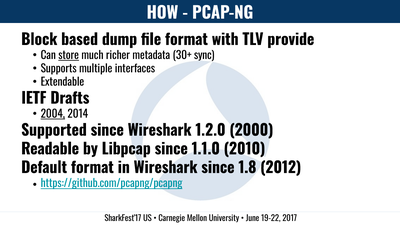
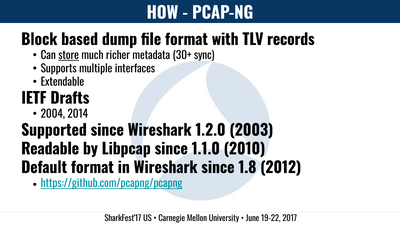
provide: provide -> records (291, 40)
2004 underline: present -> none (53, 114)
2000: 2000 -> 2003 (251, 131)
